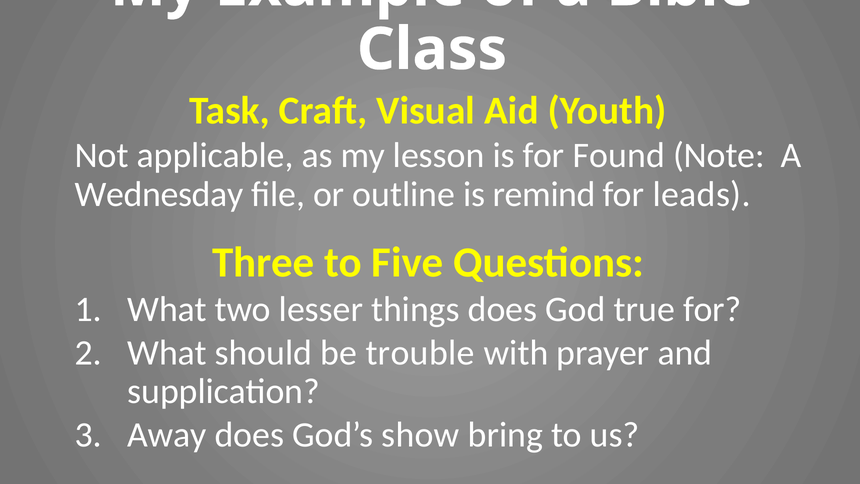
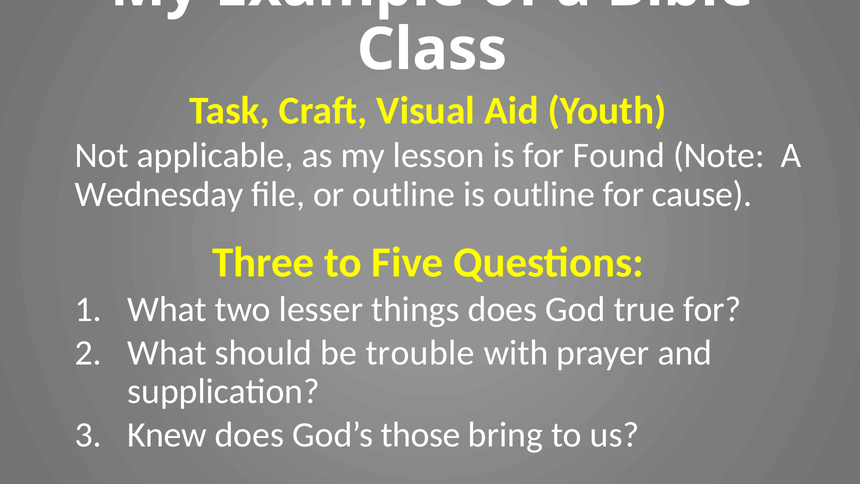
is remind: remind -> outline (544, 194)
leads: leads -> cause (702, 194)
Away: Away -> Knew (167, 434)
show: show -> those (421, 434)
